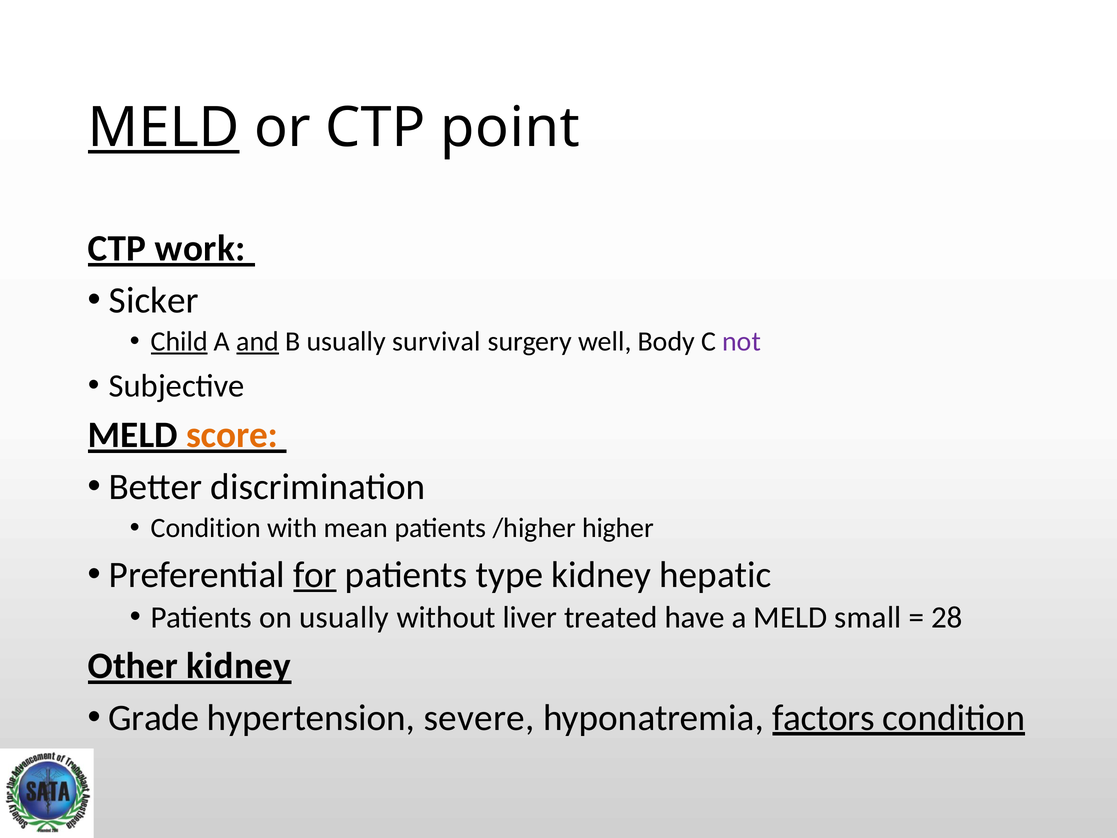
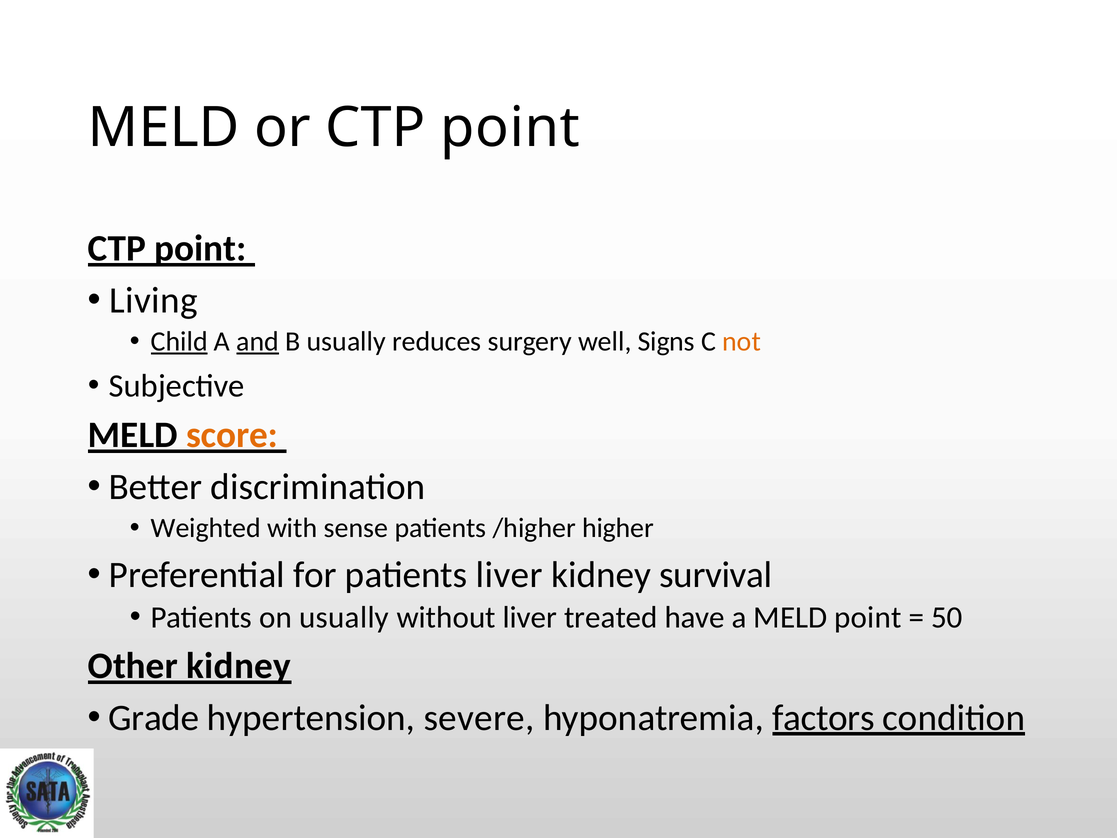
MELD underline: present -> none (164, 128)
work: work -> point (200, 248)
Sicker: Sicker -> Living (154, 300)
survival: survival -> reduces (437, 341)
Body: Body -> Signs (666, 341)
not colour: purple -> orange (742, 341)
Condition: Condition -> Weighted (206, 528)
mean: mean -> sense (356, 528)
for underline: present -> none (315, 575)
patients type: type -> liver (509, 575)
hepatic: hepatic -> survival (716, 575)
MELD small: small -> point (868, 617)
28: 28 -> 50 (947, 617)
